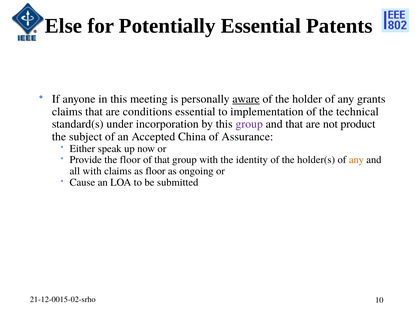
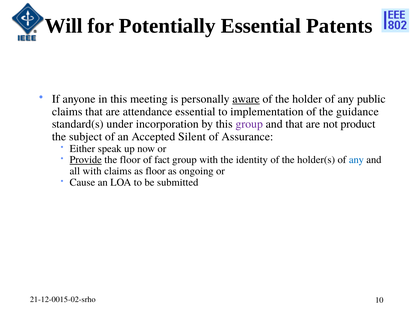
Else: Else -> Will (64, 26)
grants: grants -> public (371, 99)
conditions: conditions -> attendance (148, 112)
technical: technical -> guidance (357, 112)
China: China -> Silent (192, 137)
Provide underline: none -> present (86, 160)
of that: that -> fact (162, 160)
any colour: orange -> blue (356, 160)
